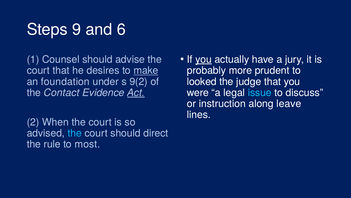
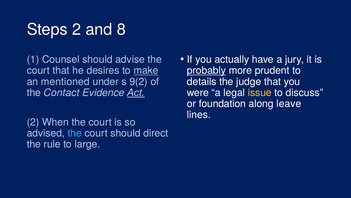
Steps 9: 9 -> 2 (77, 29)
6: 6 -> 8 (121, 29)
you underline: present -> none (204, 59)
probably underline: none -> present (206, 70)
foundation: foundation -> mentioned (65, 81)
looked: looked -> details (202, 81)
issue colour: light blue -> yellow (260, 92)
instruction: instruction -> foundation (222, 103)
most: most -> large (87, 144)
